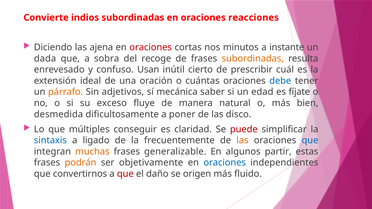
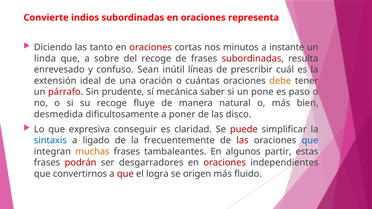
reacciones: reacciones -> representa (254, 18)
ajena: ajena -> tanto (101, 47)
dada: dada -> linda (45, 59)
sobra: sobra -> sobre (107, 59)
subordinadas colour: orange -> red (253, 59)
Usan: Usan -> Sean (148, 70)
cierto: cierto -> líneas (201, 70)
debe colour: blue -> orange (280, 81)
párrafo colour: orange -> red (66, 92)
adjetivos: adjetivos -> prudente (123, 92)
edad: edad -> pone (262, 92)
fíjate: fíjate -> paso (299, 92)
su exceso: exceso -> recoge (112, 103)
múltiples: múltiples -> expresiva (89, 129)
las colour: orange -> red (242, 141)
generalizable: generalizable -> tambaleantes (175, 152)
podrán colour: orange -> red (81, 163)
objetivamente: objetivamente -> desgarradores (151, 163)
oraciones colour: blue -> red (225, 163)
daño: daño -> logra (157, 174)
